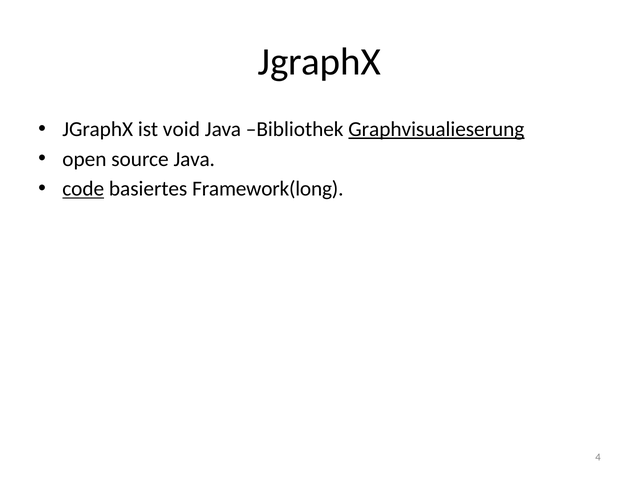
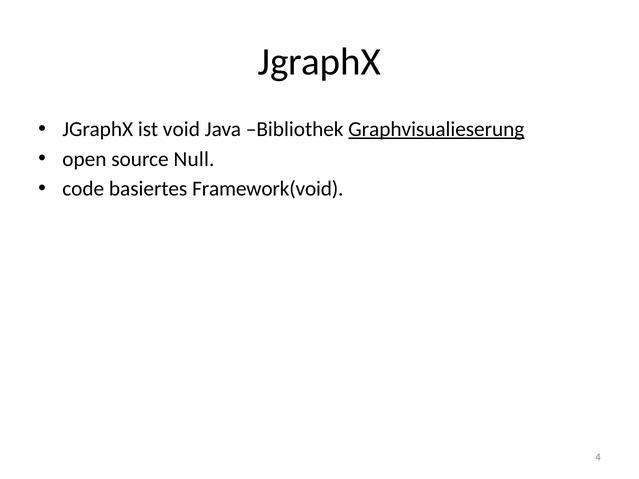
source Java: Java -> Null (194, 159)
code underline: present -> none (83, 189)
Framework(long: Framework(long -> Framework(void (268, 189)
